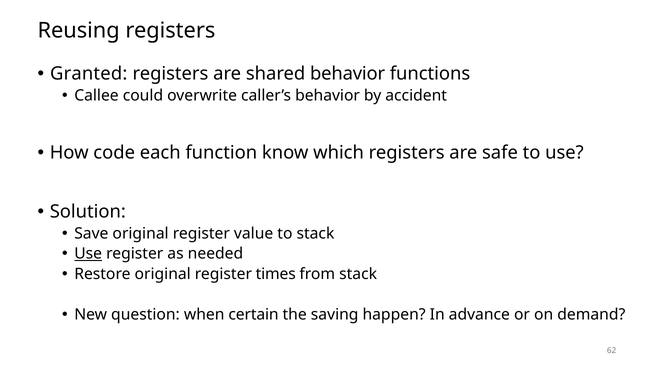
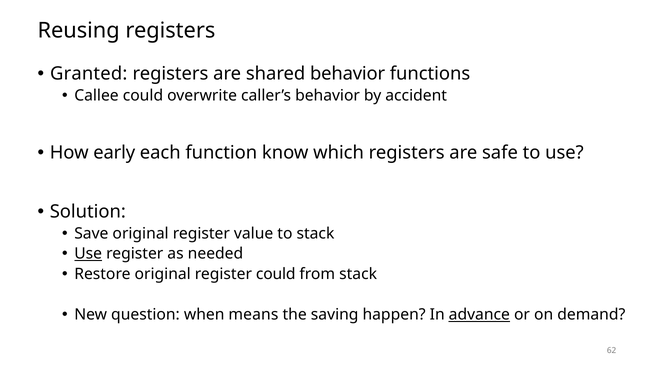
code: code -> early (114, 153)
register times: times -> could (276, 274)
certain: certain -> means (253, 315)
advance underline: none -> present (479, 315)
